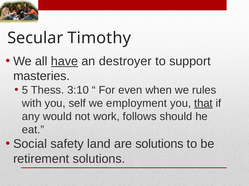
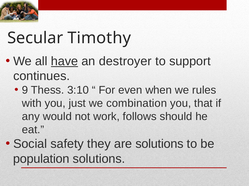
masteries: masteries -> continues (42, 76)
5: 5 -> 9 (25, 90)
self: self -> just (77, 104)
employment: employment -> combination (137, 104)
that underline: present -> none (203, 104)
land: land -> they (99, 144)
retirement: retirement -> population (41, 159)
